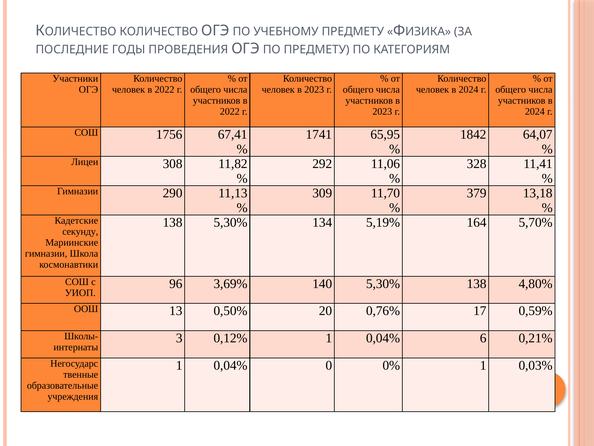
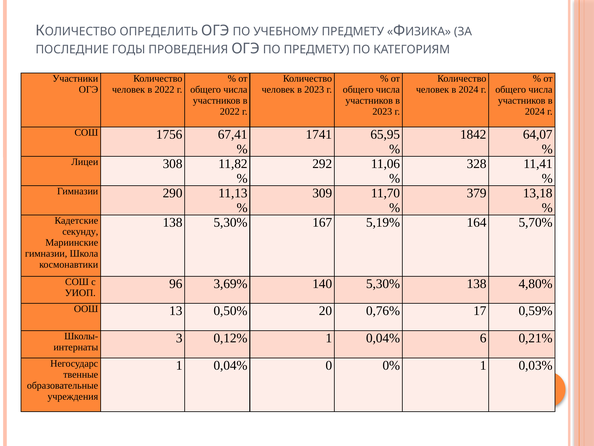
КОЛИЧЕСТВО: КОЛИЧЕСТВО -> ОПРЕДЕЛИТЬ (159, 32)
134: 134 -> 167 (322, 222)
